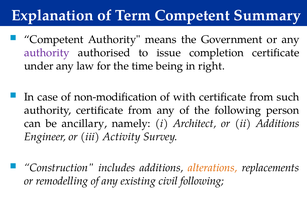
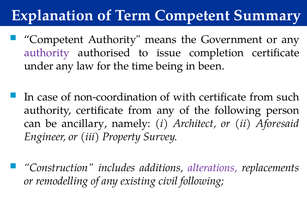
right: right -> been (211, 66)
non-modification: non-modification -> non-coordination (116, 97)
ii Additions: Additions -> Aforesaid (278, 123)
Activity: Activity -> Property (122, 137)
alterations colour: orange -> purple (213, 167)
